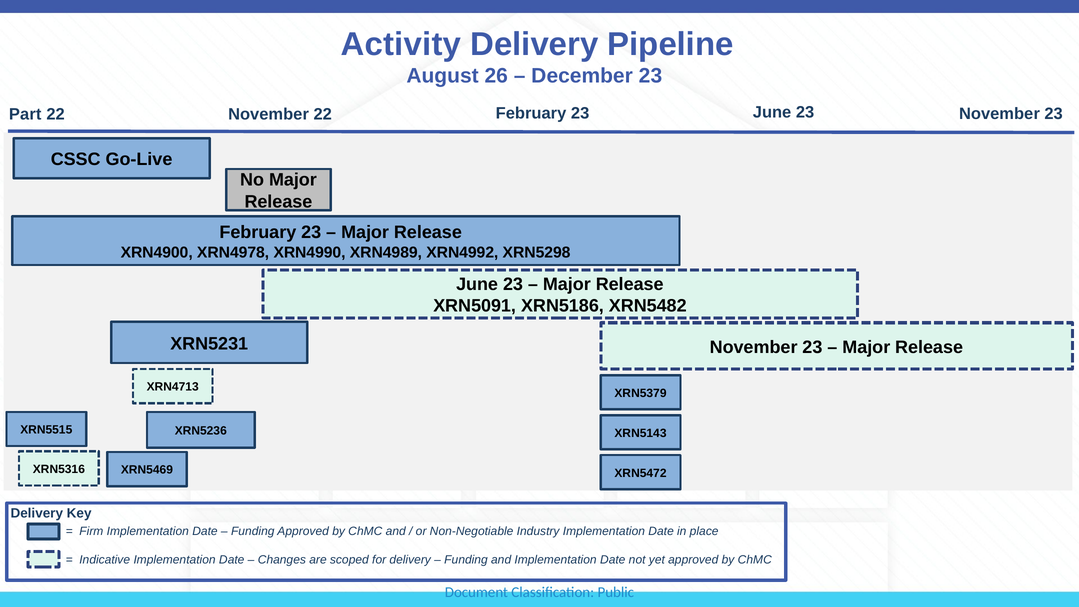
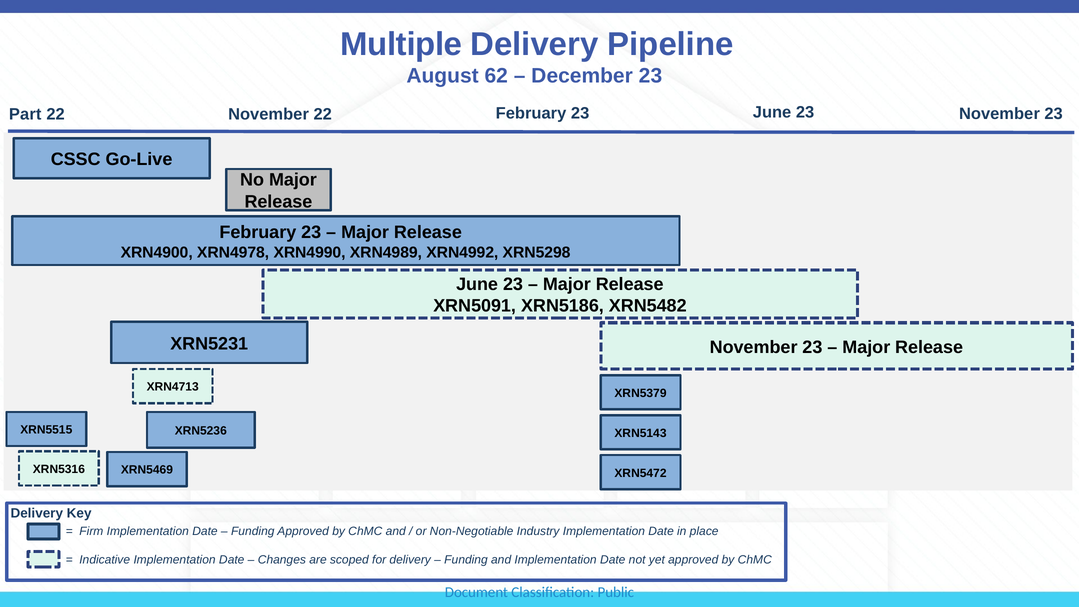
Activity: Activity -> Multiple (401, 44)
26: 26 -> 62 (496, 76)
